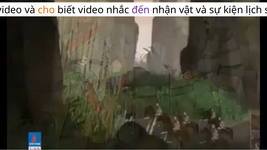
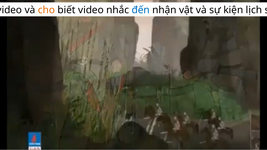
đến colour: purple -> blue (141, 10)
